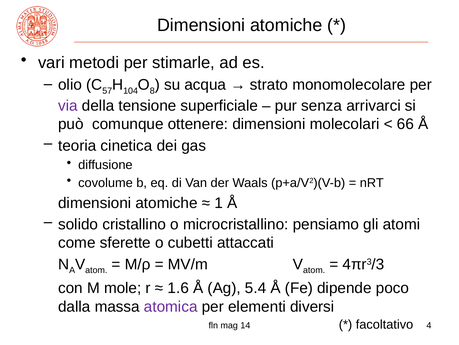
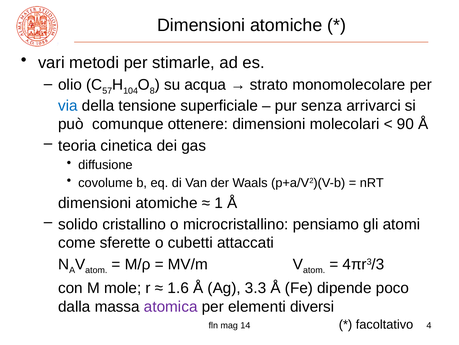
via colour: purple -> blue (68, 106)
66: 66 -> 90 (405, 124)
5.4: 5.4 -> 3.3 (256, 288)
